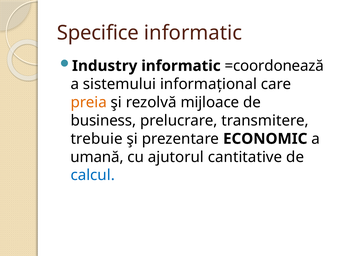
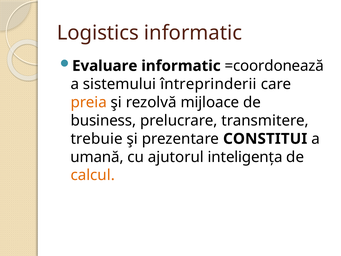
Specifice: Specifice -> Logistics (98, 33)
Industry: Industry -> Evaluare (105, 66)
informaţional: informaţional -> întreprinderii (208, 84)
ECONOMIC: ECONOMIC -> CONSTITUI (265, 139)
cantitative: cantitative -> inteligenţa (245, 157)
calcul colour: blue -> orange (93, 175)
